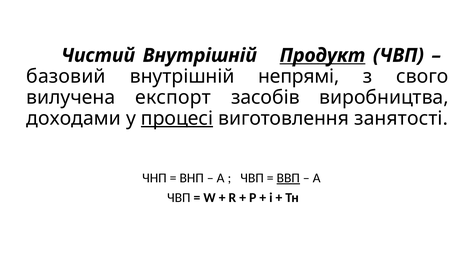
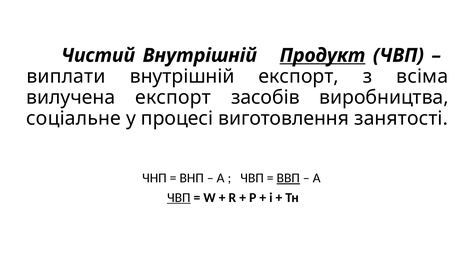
базовий: базовий -> виплати (66, 76)
внутрішній непрямі: непрямі -> експорт (299, 76)
свого: свого -> всіма (422, 76)
доходами: доходами -> соціальне (74, 118)
процесі underline: present -> none (177, 118)
ЧВП underline: none -> present (179, 198)
